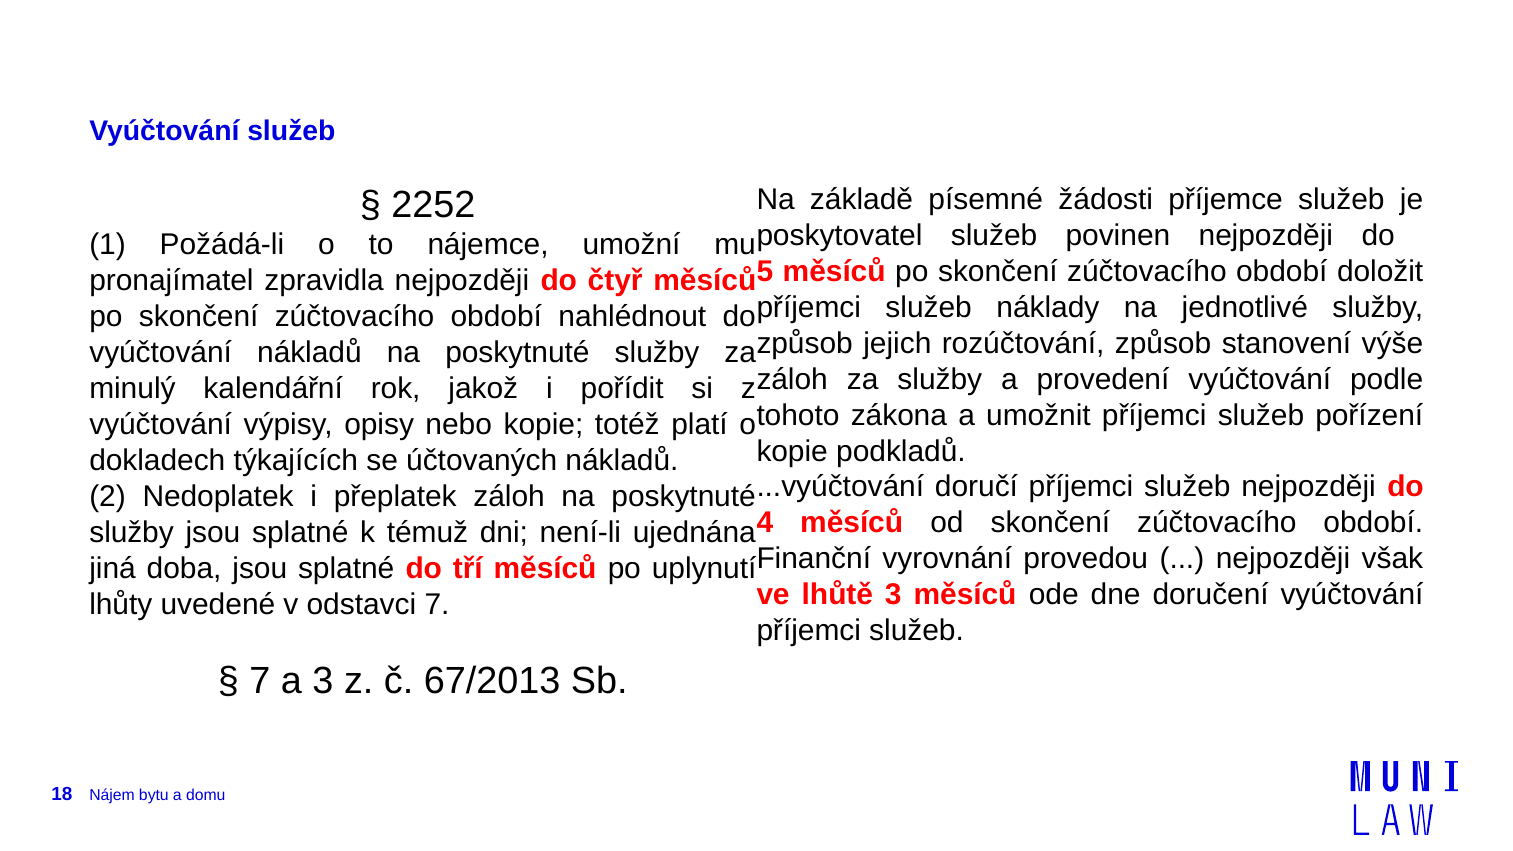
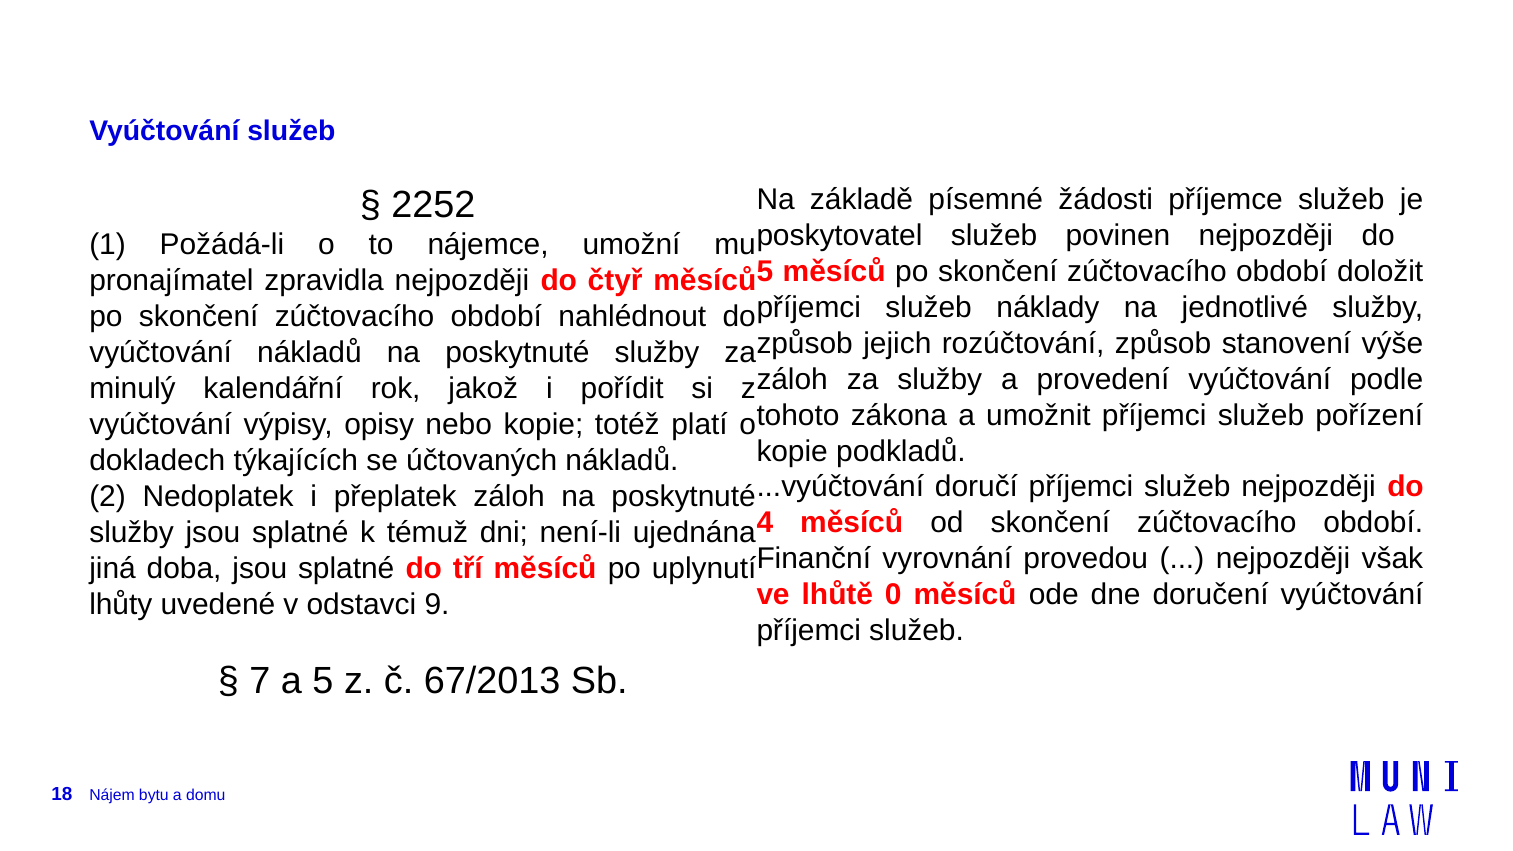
lhůtě 3: 3 -> 0 (893, 595)
odstavci 7: 7 -> 9 (437, 604)
a 3: 3 -> 5 (323, 681)
